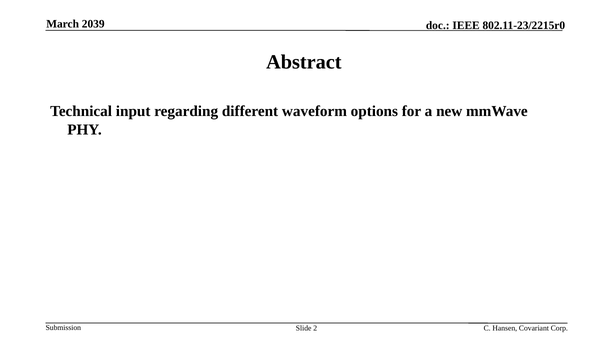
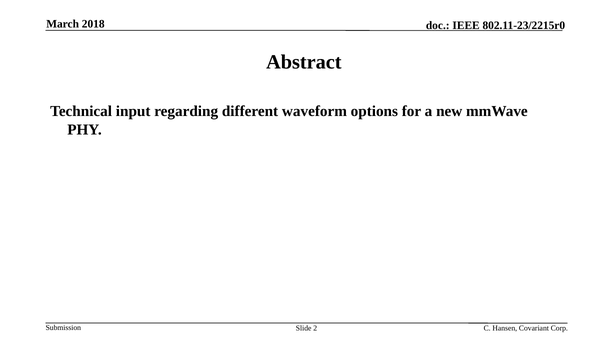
2039: 2039 -> 2018 (93, 24)
